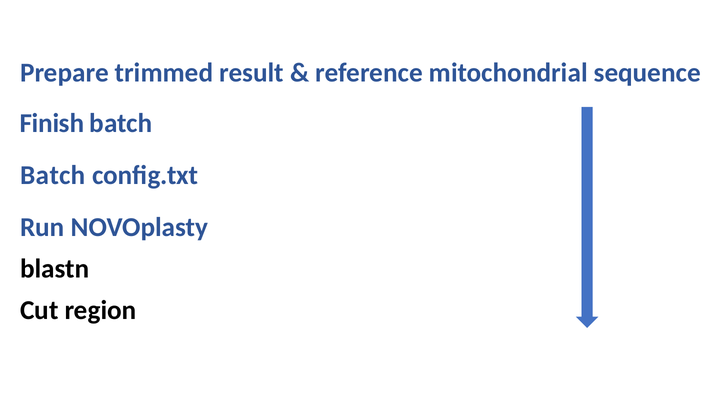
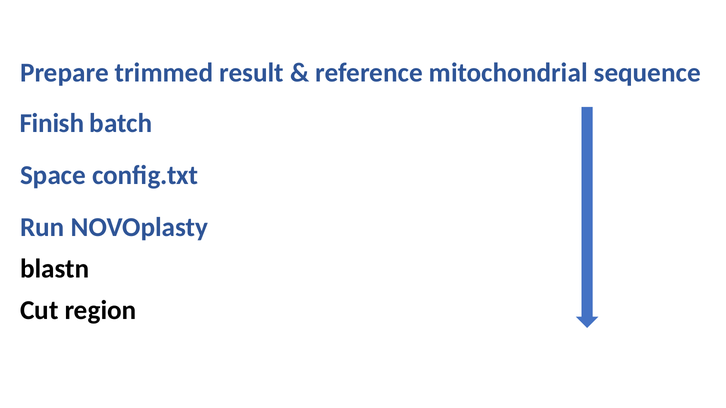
Batch: Batch -> Space (53, 175)
